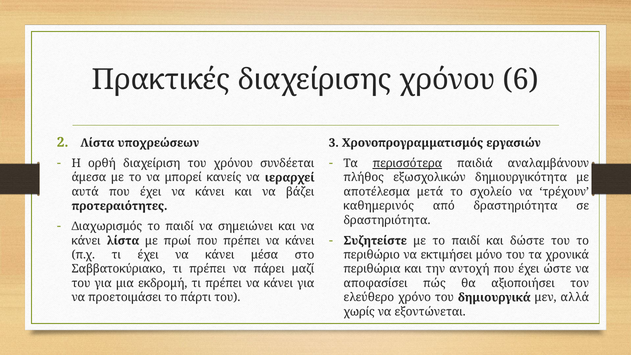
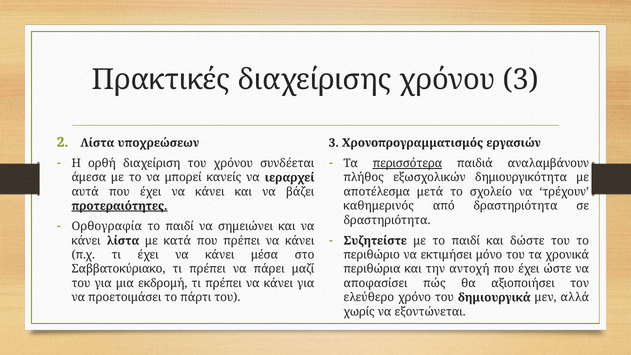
χρόνου 6: 6 -> 3 (521, 80)
προτεραιότητες underline: none -> present (119, 206)
Διαχωρισμός: Διαχωρισμός -> Ορθογραφία (107, 226)
πρωί: πρωί -> κατά (177, 241)
